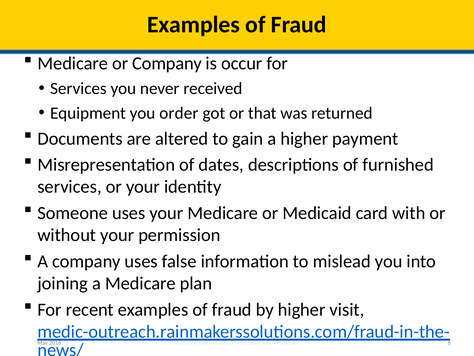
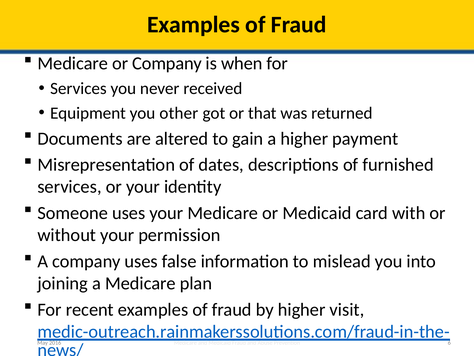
occur: occur -> when (242, 63)
order: order -> other (179, 113)
